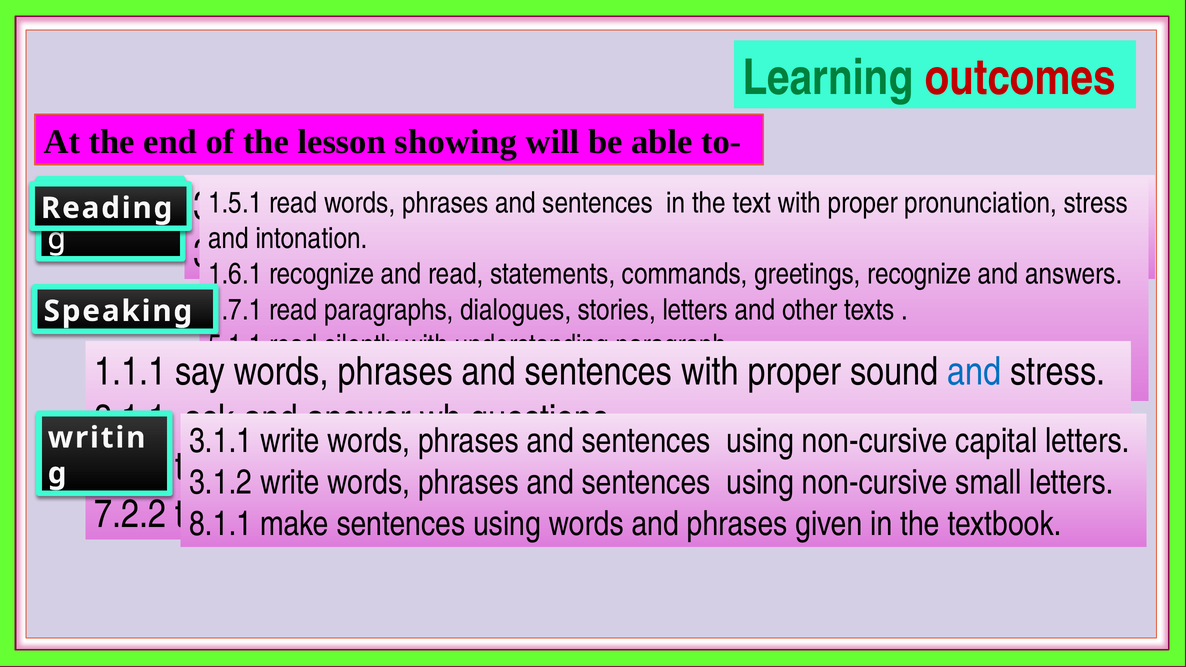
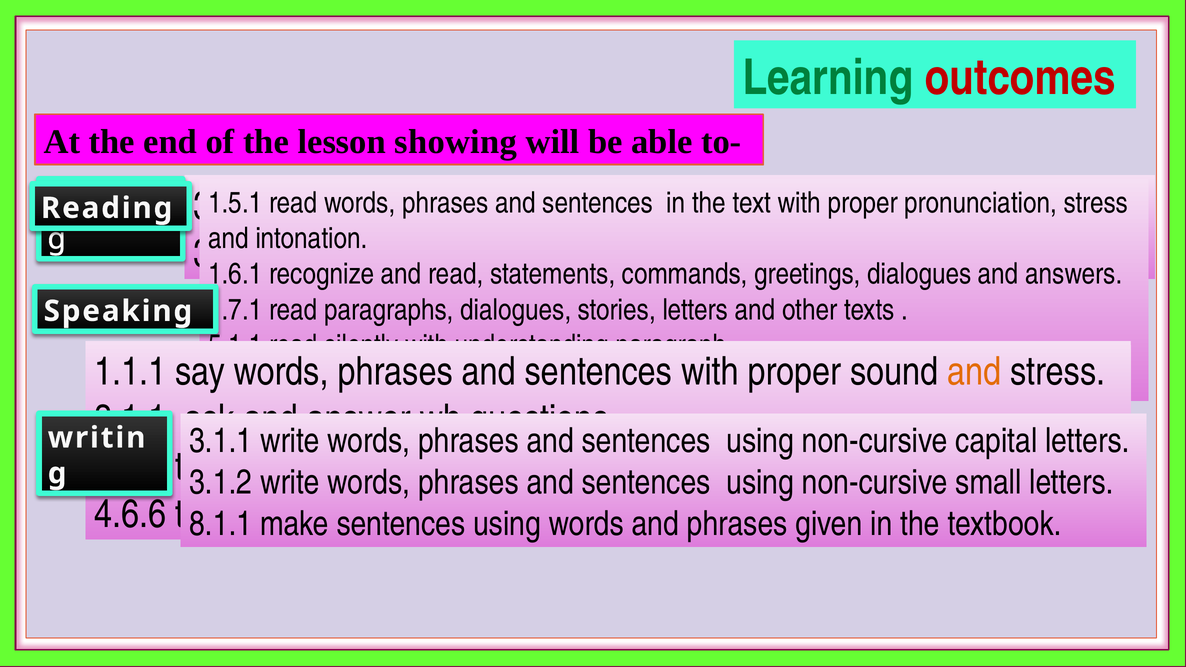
greetings recognize: recognize -> dialogues (919, 274)
and colour: blue -> orange (974, 372)
7.2.2: 7.2.2 -> 4.6.6 (130, 514)
